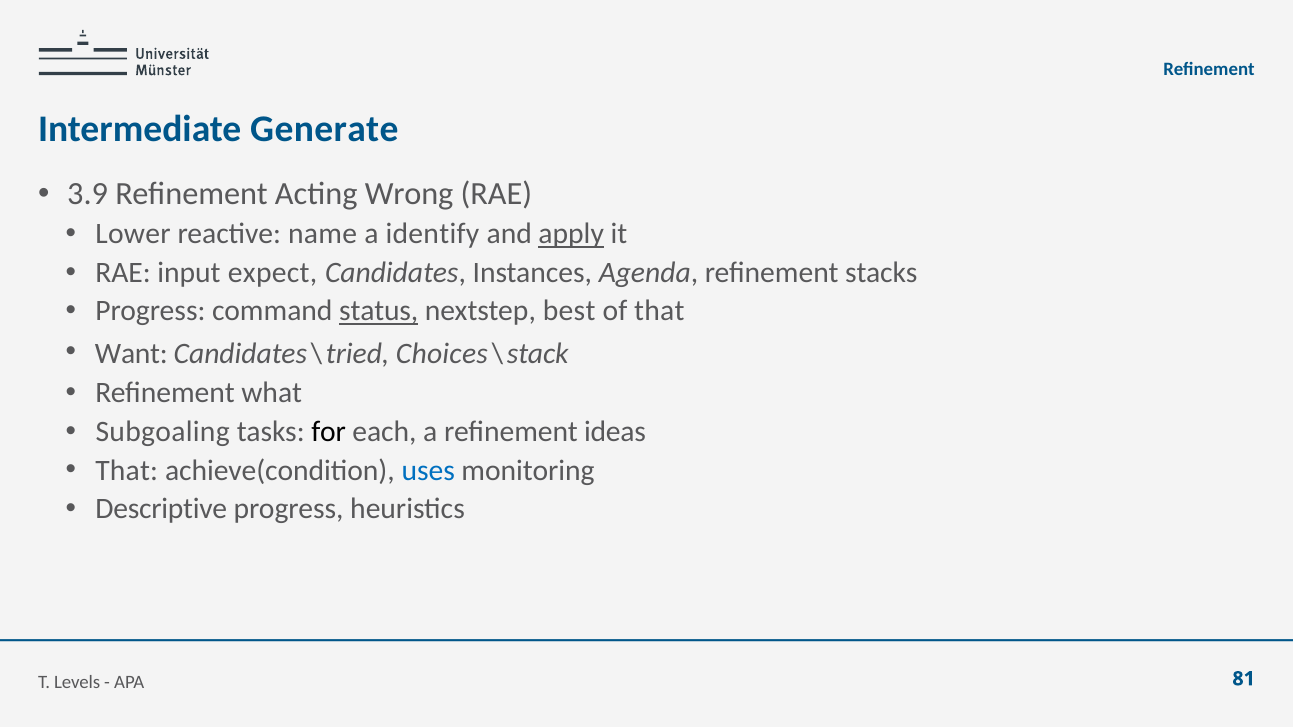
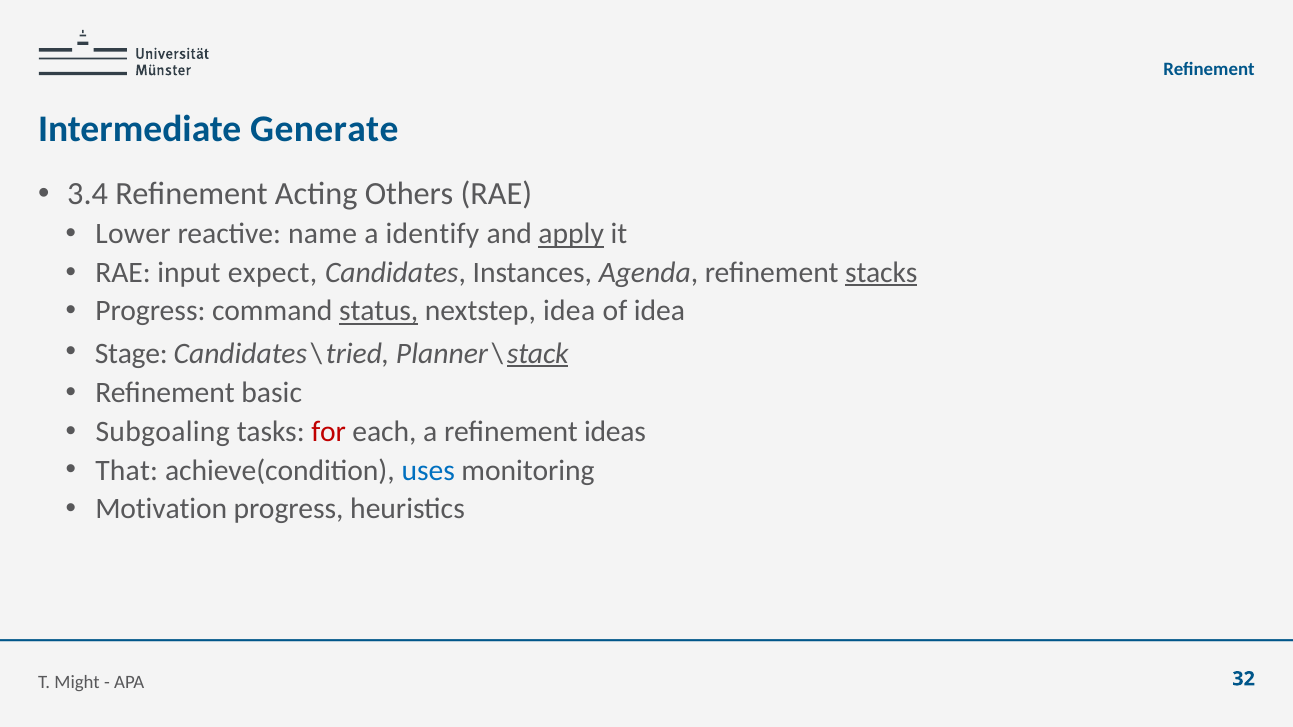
3.9: 3.9 -> 3.4 (88, 194)
Wrong: Wrong -> Others (409, 194)
stacks underline: none -> present (881, 273)
nextstep best: best -> idea (569, 311)
of that: that -> idea (660, 311)
Want: Want -> Stage (131, 354)
Choices: Choices -> Planner (442, 354)
stack underline: none -> present (538, 354)
what: what -> basic (272, 393)
for colour: black -> red (329, 432)
Descriptive: Descriptive -> Motivation (161, 509)
Levels: Levels -> Might (77, 682)
81: 81 -> 32 (1244, 679)
